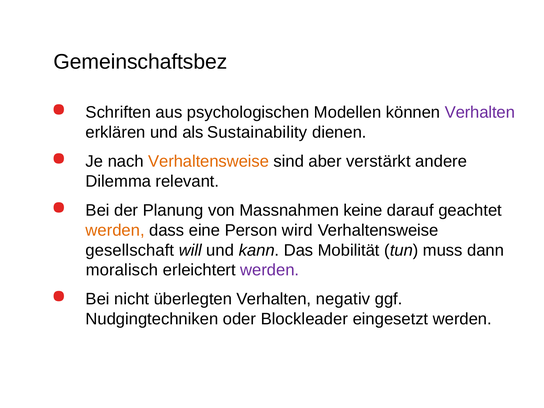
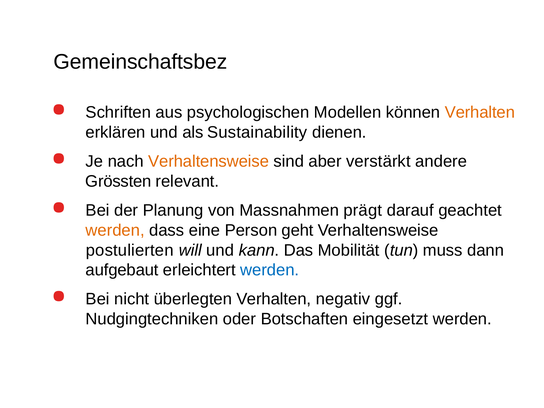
Verhalten colour: purple -> orange (480, 112)
Dilemma: Dilemma -> Grössten (118, 181)
keine: keine -> prägt (363, 210)
wird: wird -> geht (298, 230)
gesellschaft: gesellschaft -> postulierten (130, 250)
moralisch: moralisch -> aufgebaut (122, 270)
werden colour: purple -> blue (270, 270)
Blockleader: Blockleader -> Botschaften (304, 319)
